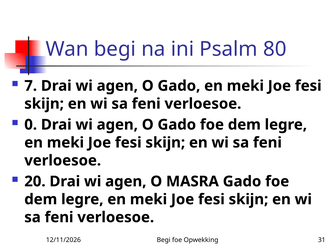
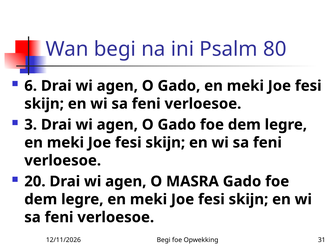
7: 7 -> 6 (31, 86)
0: 0 -> 3 (31, 125)
